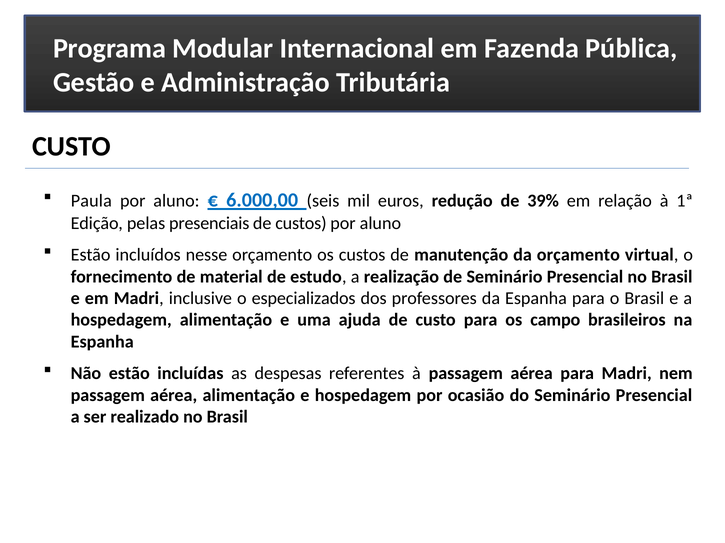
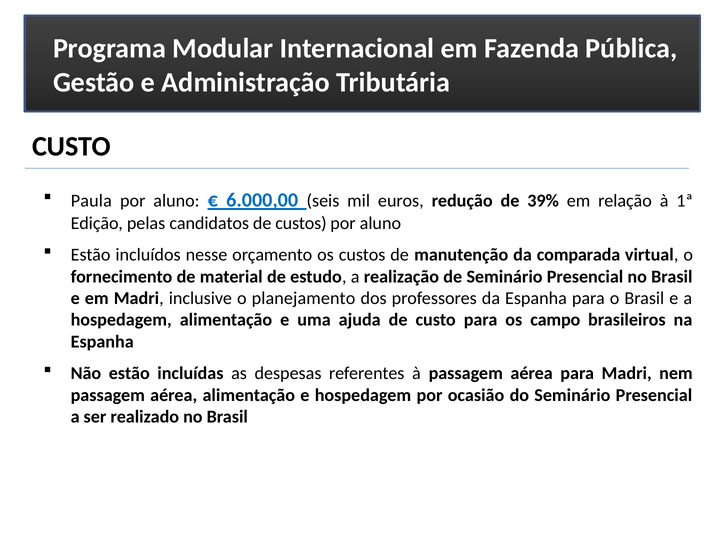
presenciais: presenciais -> candidatos (209, 223)
da orçamento: orçamento -> comparada (579, 255)
especializados: especializados -> planejamento (304, 299)
